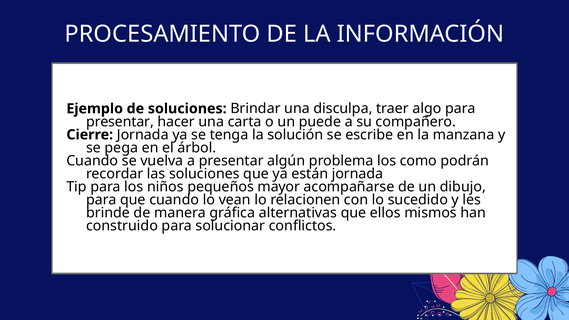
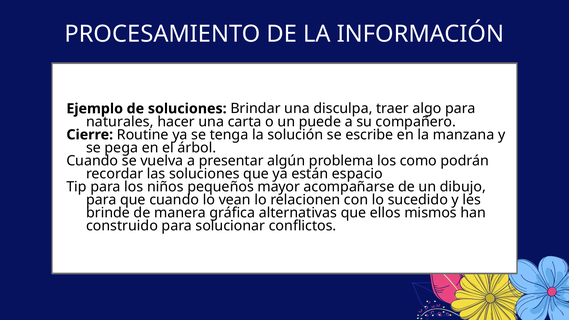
presentar: presentar -> naturales (120, 122)
Cierre Jornada: Jornada -> Routine (143, 135)
están jornada: jornada -> espacio (357, 174)
